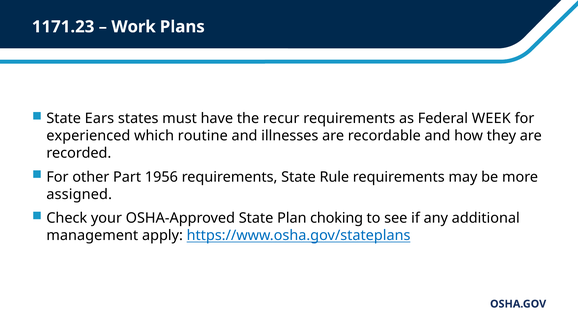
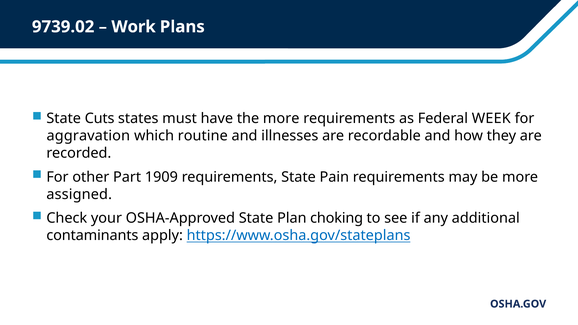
1171.23: 1171.23 -> 9739.02 (63, 27)
Ears: Ears -> Cuts (100, 119)
the recur: recur -> more (281, 119)
experienced: experienced -> aggravation (88, 136)
1956: 1956 -> 1909 (161, 177)
Rule: Rule -> Pain (334, 177)
management: management -> contaminants (92, 236)
